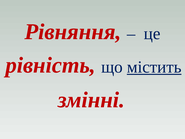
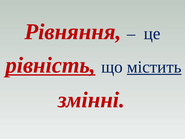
рівність underline: none -> present (50, 65)
